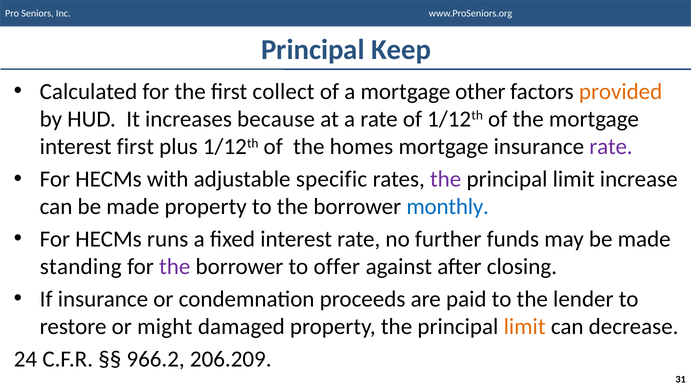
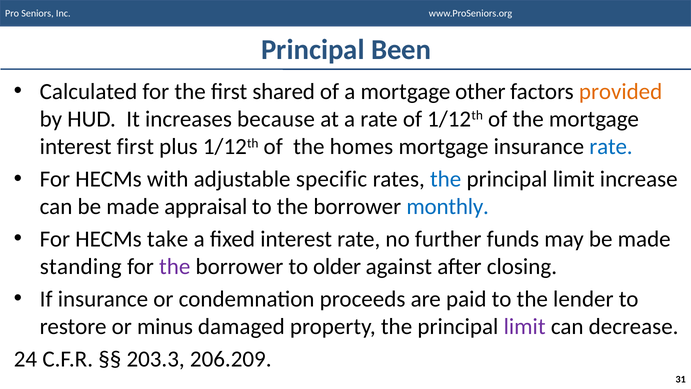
Keep: Keep -> Been (401, 50)
collect: collect -> shared (284, 91)
rate colour: purple -> blue (611, 147)
the colour: purple -> blue (446, 179)
made property: property -> appraisal (206, 207)
runs: runs -> take (168, 239)
offer: offer -> older (337, 267)
might: might -> minus (165, 326)
limit colour: orange -> purple (525, 326)
966.2: 966.2 -> 203.3 (156, 359)
